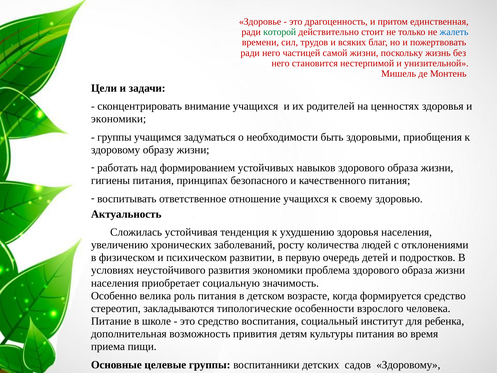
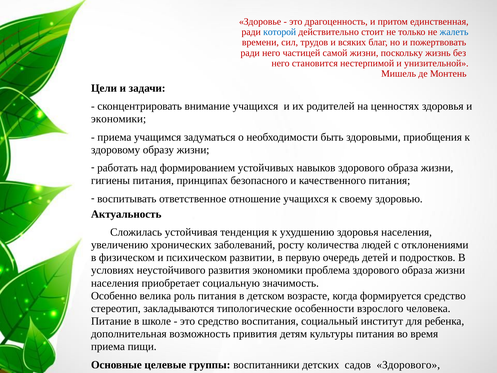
которой colour: green -> blue (280, 32)
группы: группы -> приема (114, 137)
садов Здоровому: Здоровому -> Здорового (408, 365)
